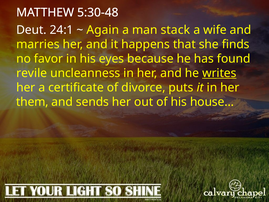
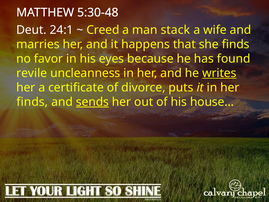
Again: Again -> Creed (103, 30)
them: them -> finds (32, 102)
sends underline: none -> present (92, 102)
